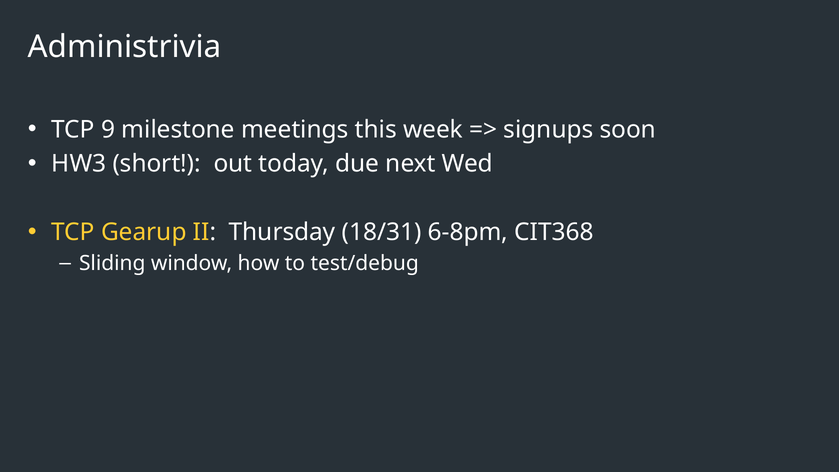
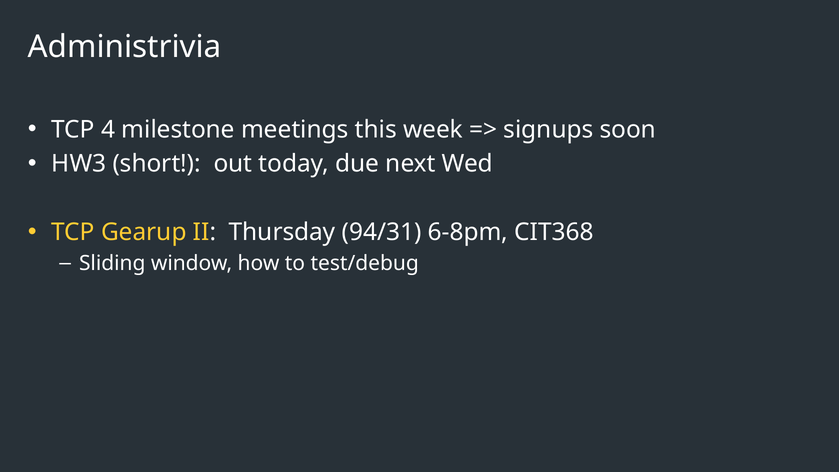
9: 9 -> 4 (108, 130)
18/31: 18/31 -> 94/31 (382, 232)
